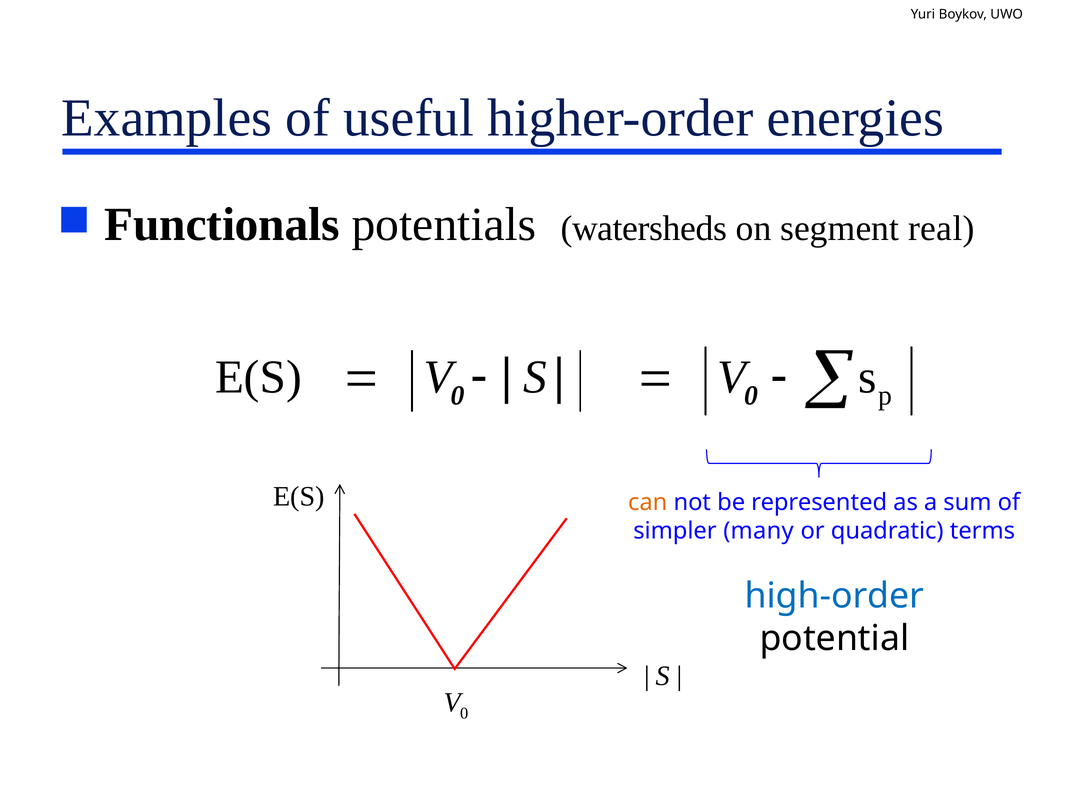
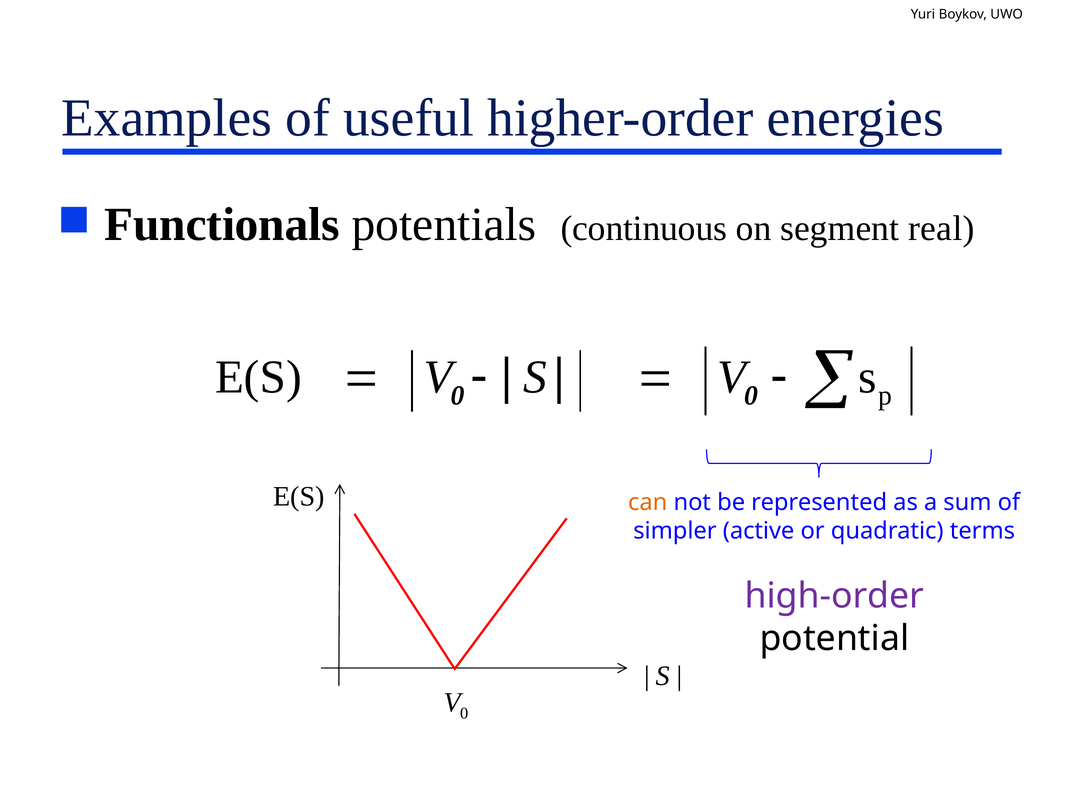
watersheds: watersheds -> continuous (644, 228)
many: many -> active (759, 531)
high-order colour: blue -> purple (834, 595)
